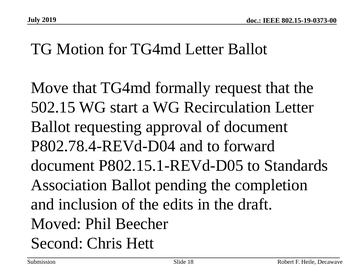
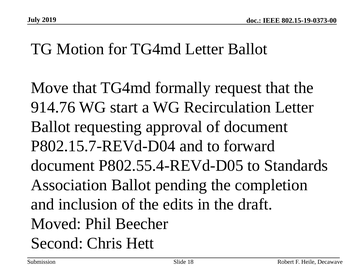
502.15: 502.15 -> 914.76 (53, 107)
P802.78.4-REVd-D04: P802.78.4-REVd-D04 -> P802.15.7-REVd-D04 (103, 146)
P802.15.1-REVd-D05: P802.15.1-REVd-D05 -> P802.55.4-REVd-D05 (171, 166)
